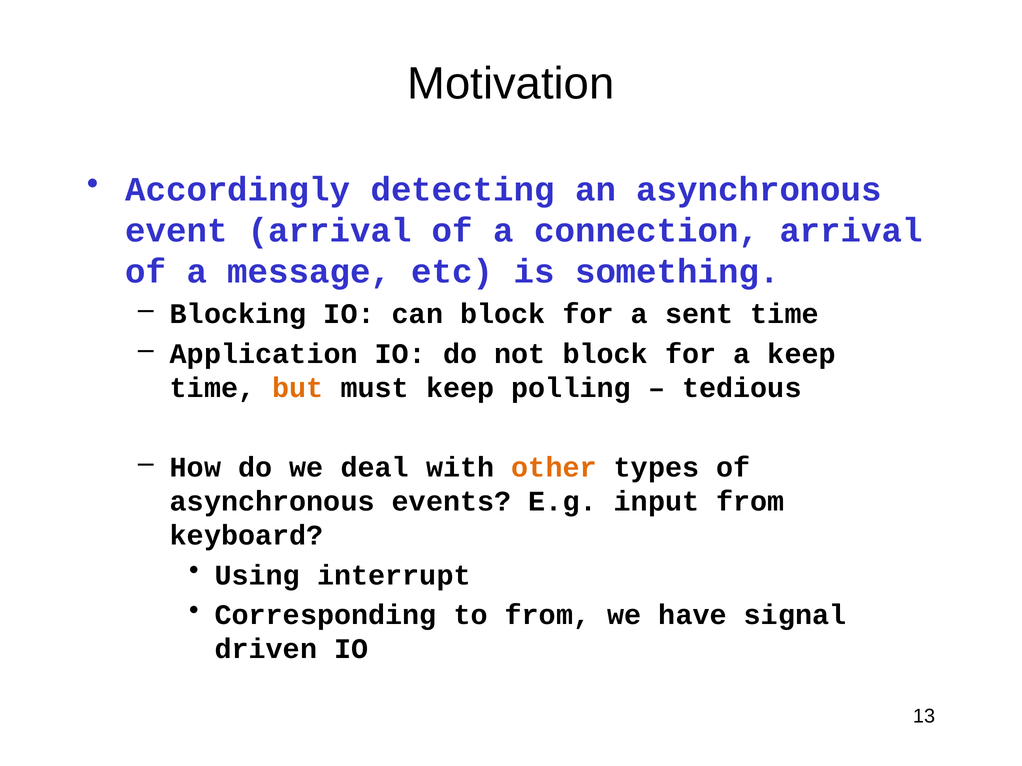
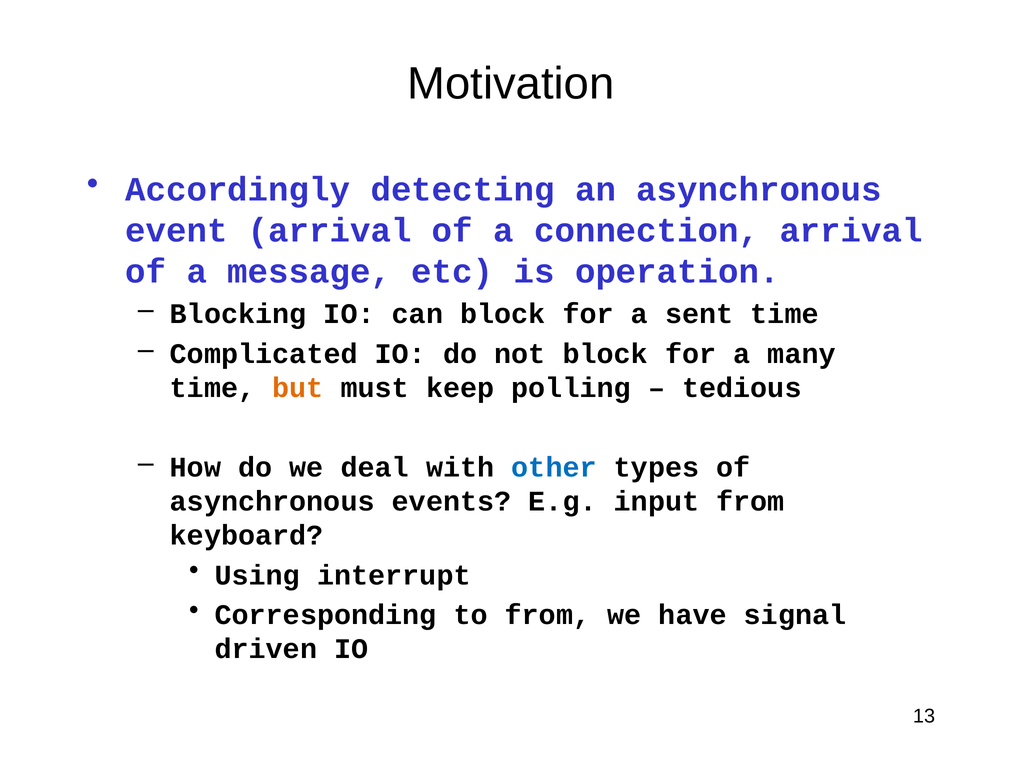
something: something -> operation (677, 272)
Application: Application -> Complicated (264, 354)
a keep: keep -> many (802, 354)
other colour: orange -> blue (554, 468)
